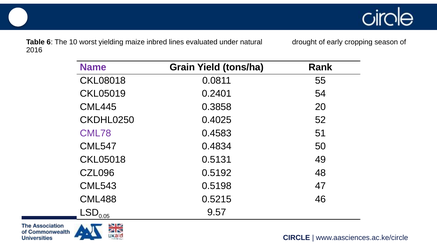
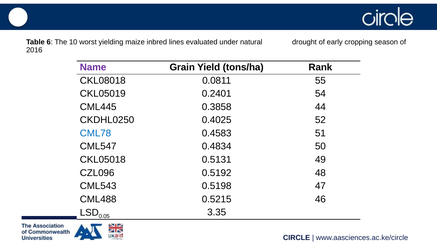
20: 20 -> 44 (320, 107)
CML78 colour: purple -> blue (95, 133)
9.57: 9.57 -> 3.35 (217, 212)
